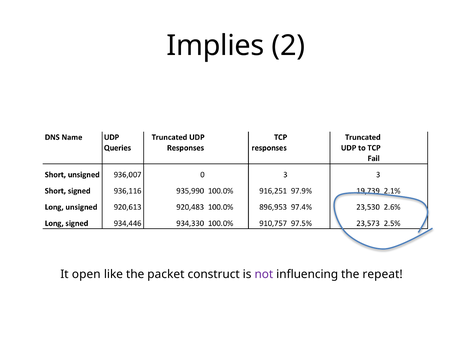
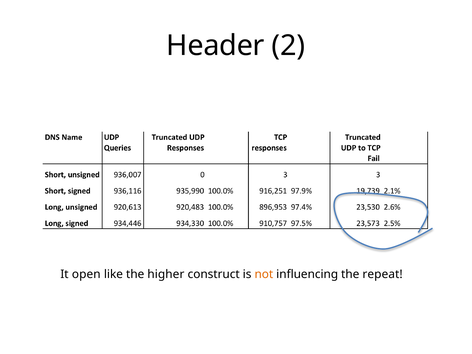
Implies: Implies -> Header (215, 46)
packet: packet -> higher (166, 274)
not colour: purple -> orange (264, 274)
